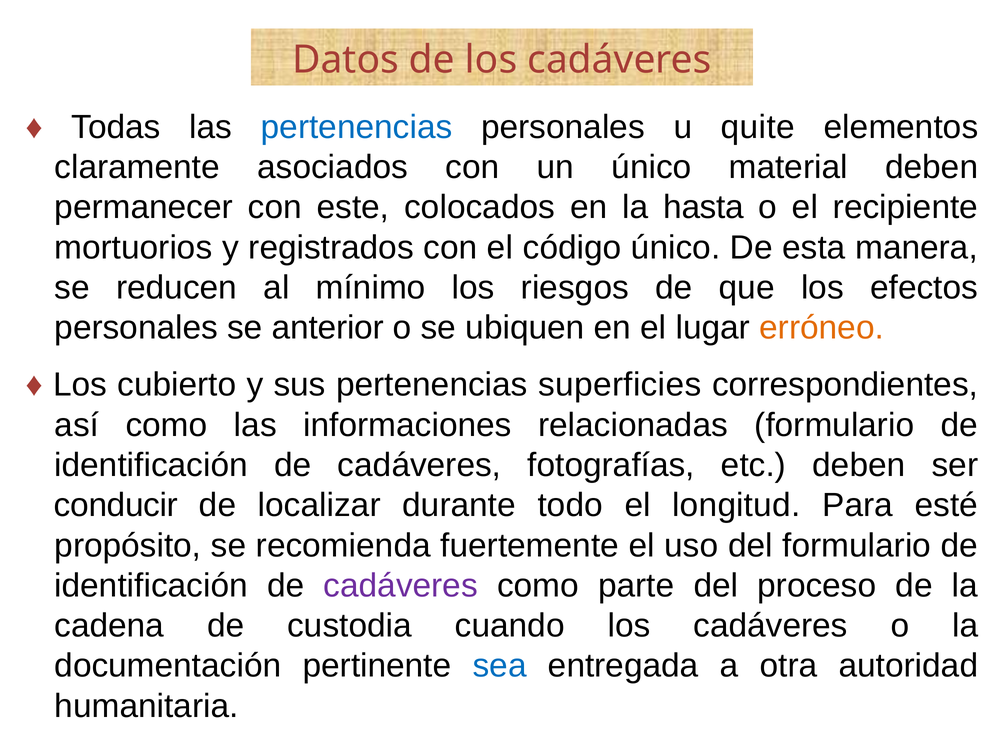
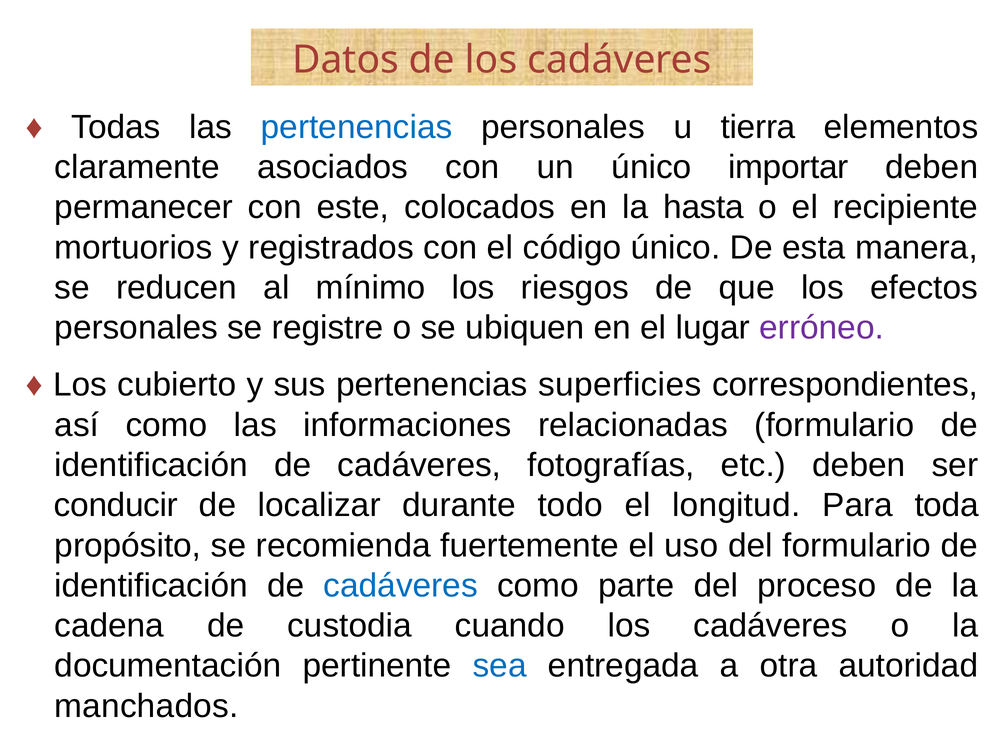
quite: quite -> tierra (758, 127)
material: material -> importar (788, 167)
anterior: anterior -> registre (328, 328)
erróneo colour: orange -> purple (822, 328)
esté: esté -> toda (947, 505)
cadáveres colour: purple -> blue (401, 586)
humanitaria: humanitaria -> manchados (146, 706)
